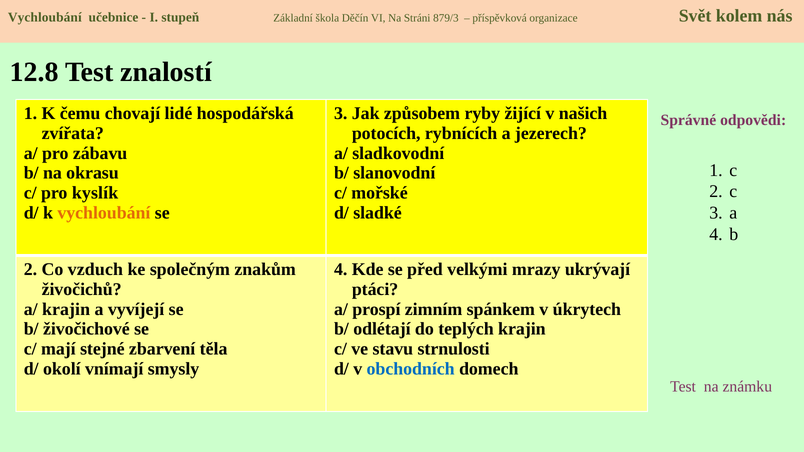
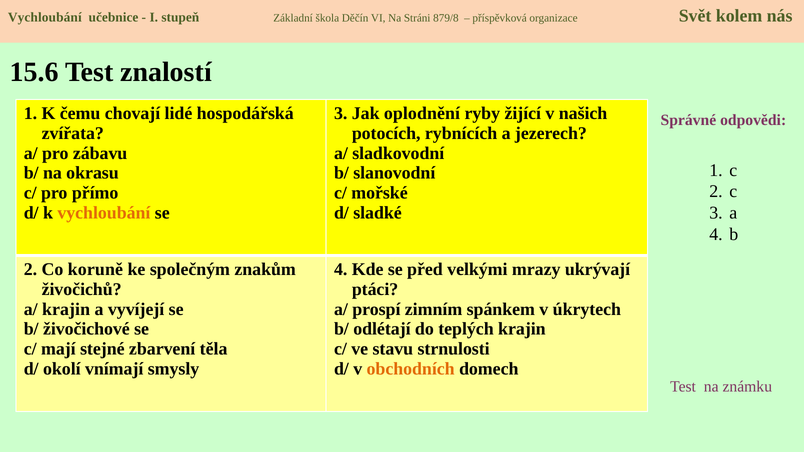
879/3: 879/3 -> 879/8 (446, 18)
12.8: 12.8 -> 15.6 (34, 72)
způsobem: způsobem -> oplodnění (422, 114)
kyslík: kyslík -> přímo (95, 193)
vzduch: vzduch -> koruně (95, 270)
obchodních colour: blue -> orange (411, 369)
